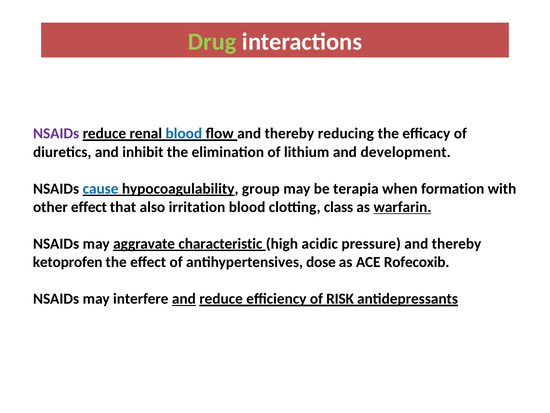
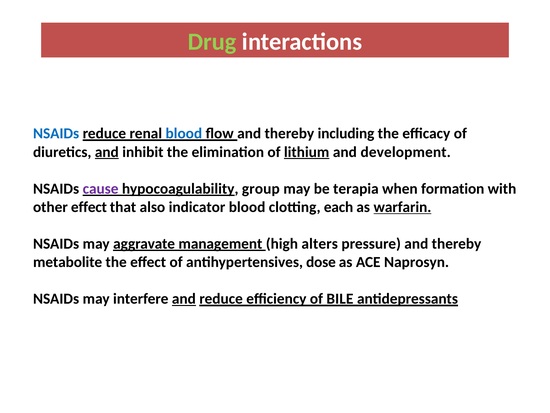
NSAIDs colour: purple -> blue (56, 133)
reducing: reducing -> including (346, 133)
and underline: none -> present (107, 152)
lithium underline: none -> present (307, 152)
cause colour: blue -> purple (101, 188)
irritation: irritation -> indicator (197, 207)
class: class -> each (339, 207)
characteristic: characteristic -> management (220, 243)
acidic: acidic -> alters (320, 243)
ketoprofen: ketoprofen -> metabolite (68, 262)
Rofecoxib: Rofecoxib -> Naprosyn (417, 262)
RISK: RISK -> BILE (340, 299)
